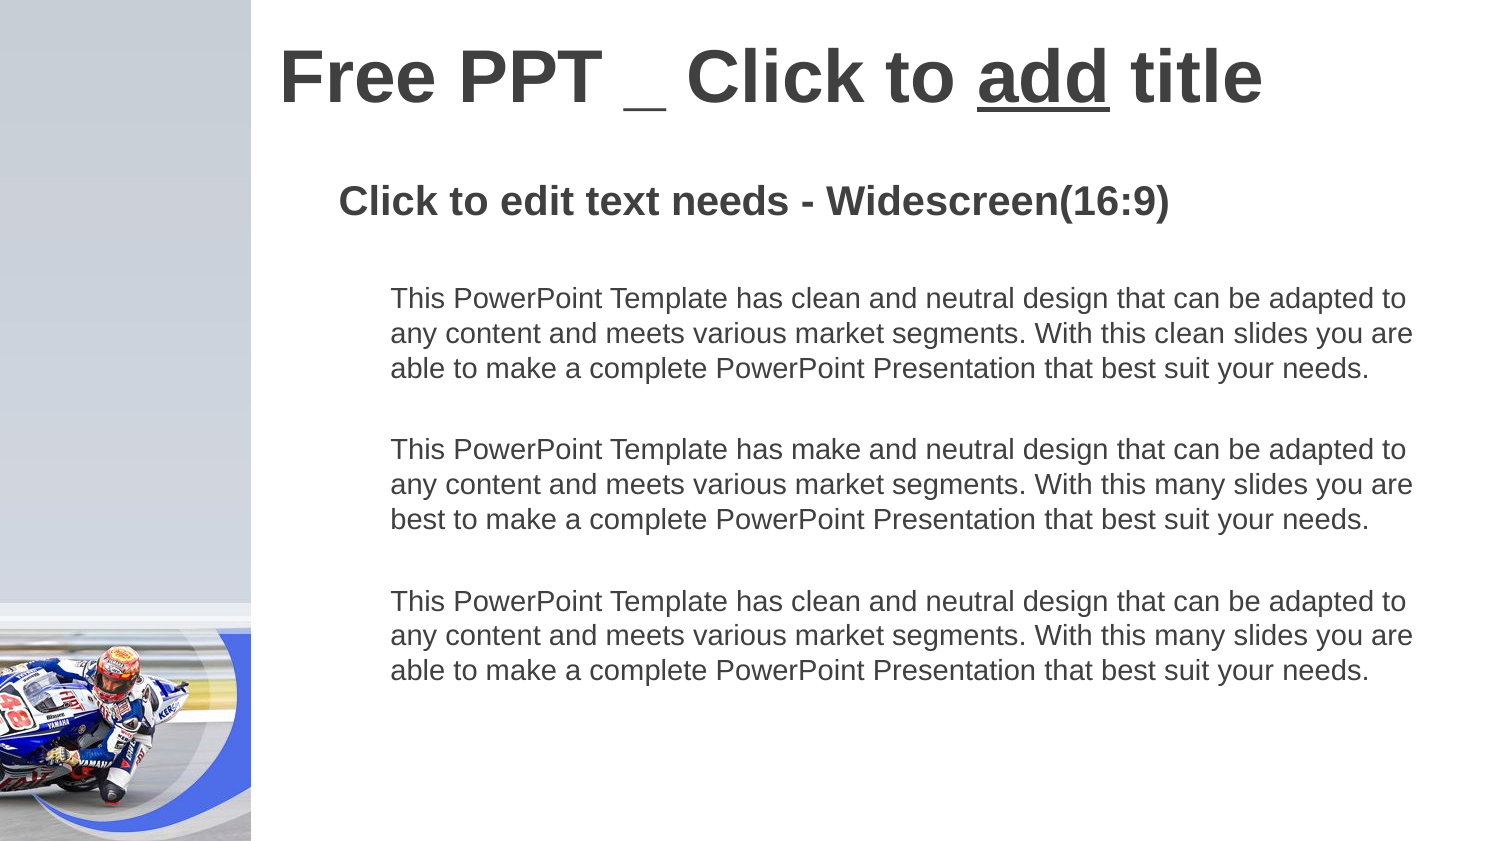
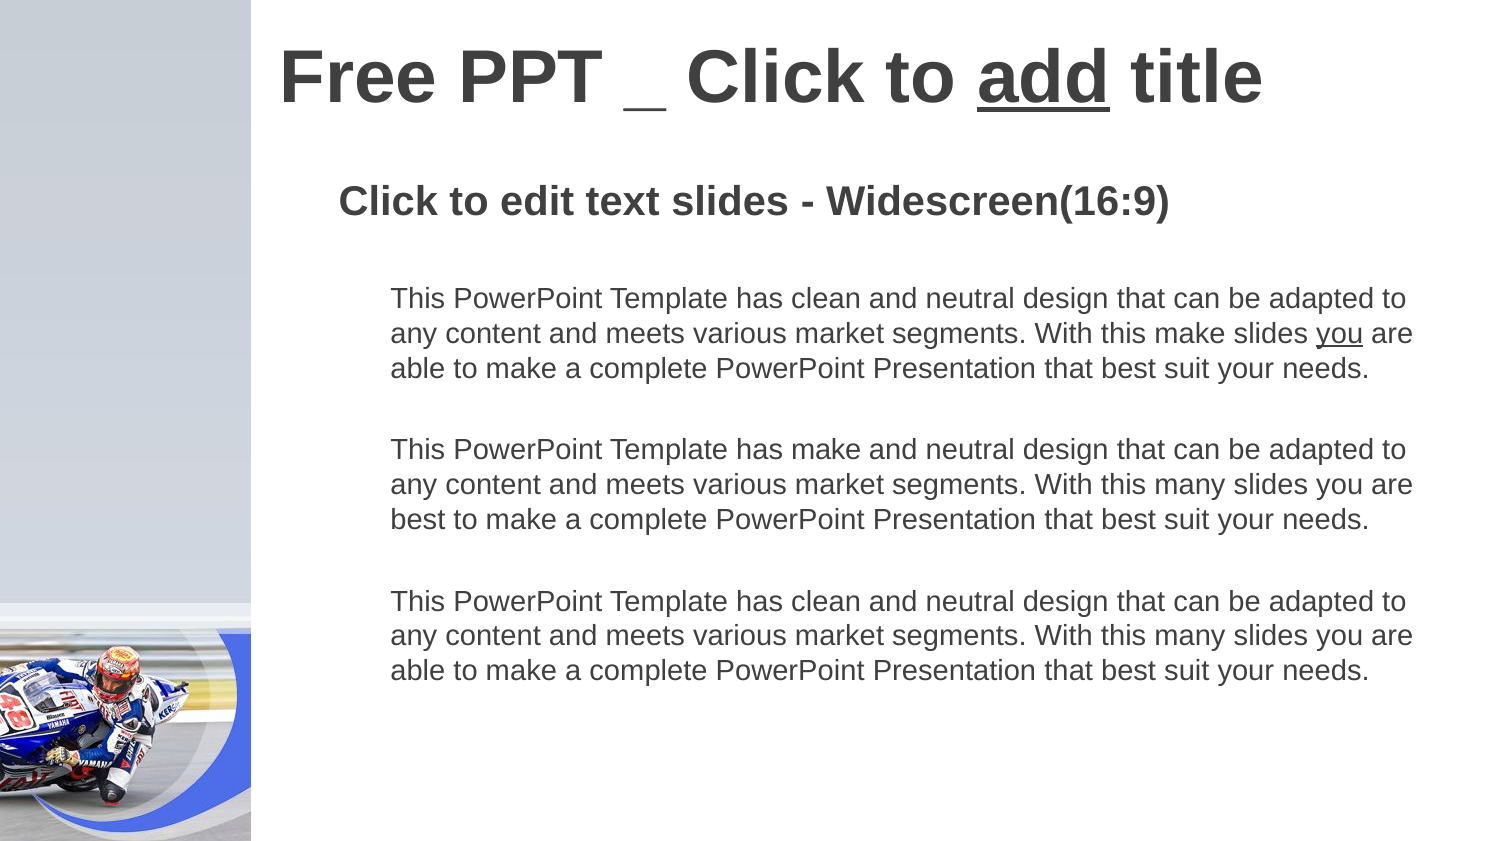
text needs: needs -> slides (730, 202)
this clean: clean -> make (1190, 334)
you underline: none -> present (1340, 334)
